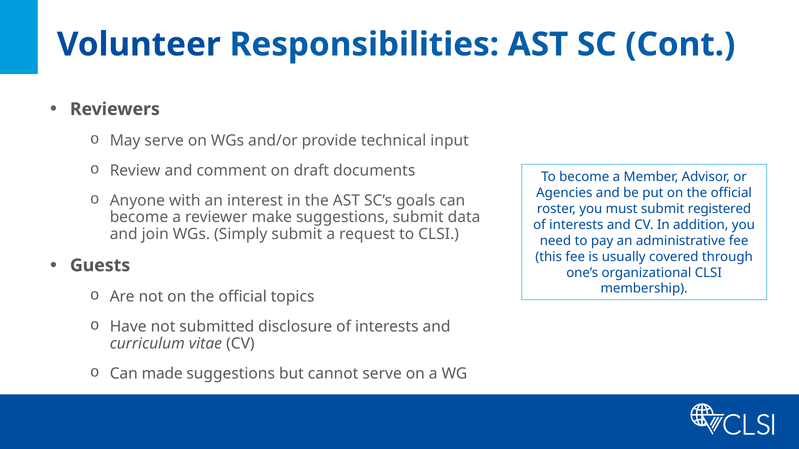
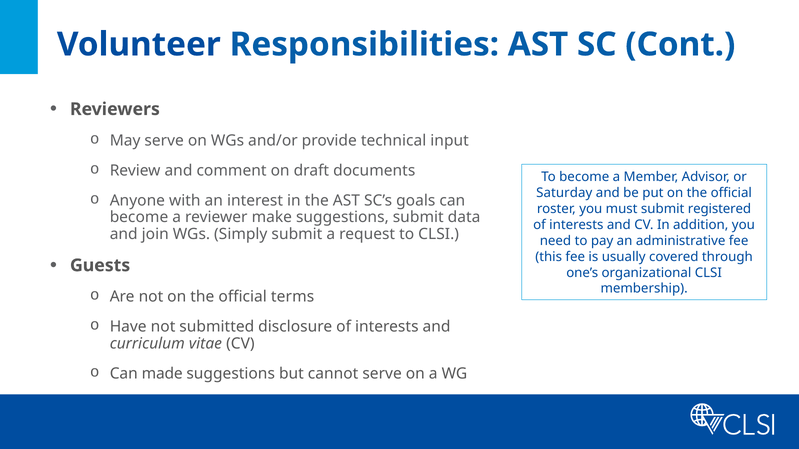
Agencies: Agencies -> Saturday (564, 193)
topics: topics -> terms (293, 297)
